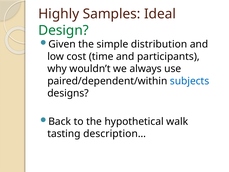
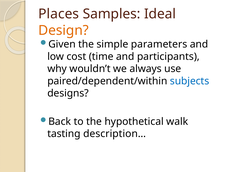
Highly: Highly -> Places (59, 14)
Design colour: green -> orange (63, 30)
distribution: distribution -> parameters (159, 44)
